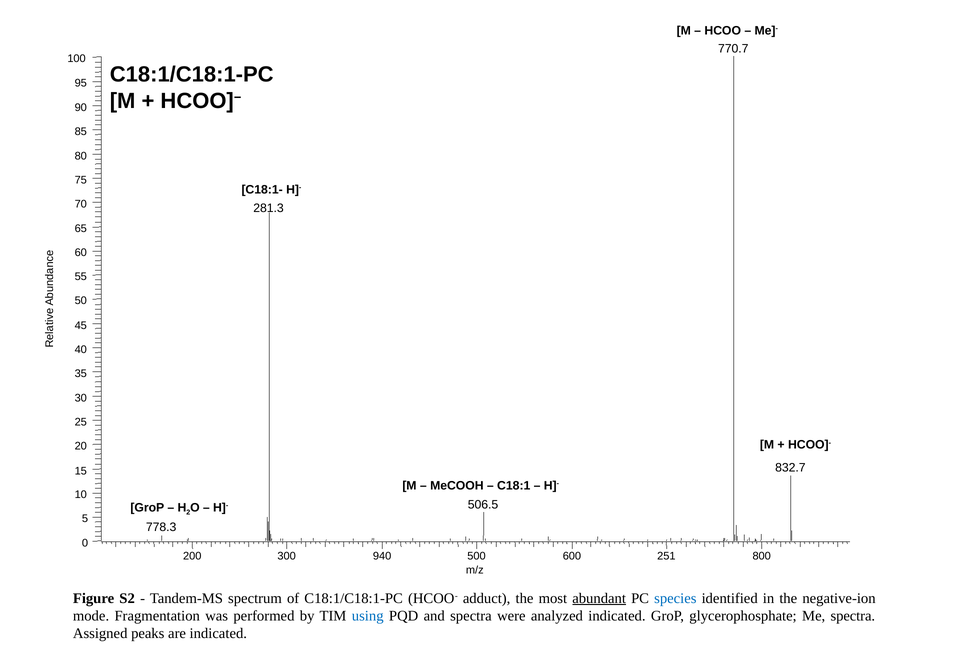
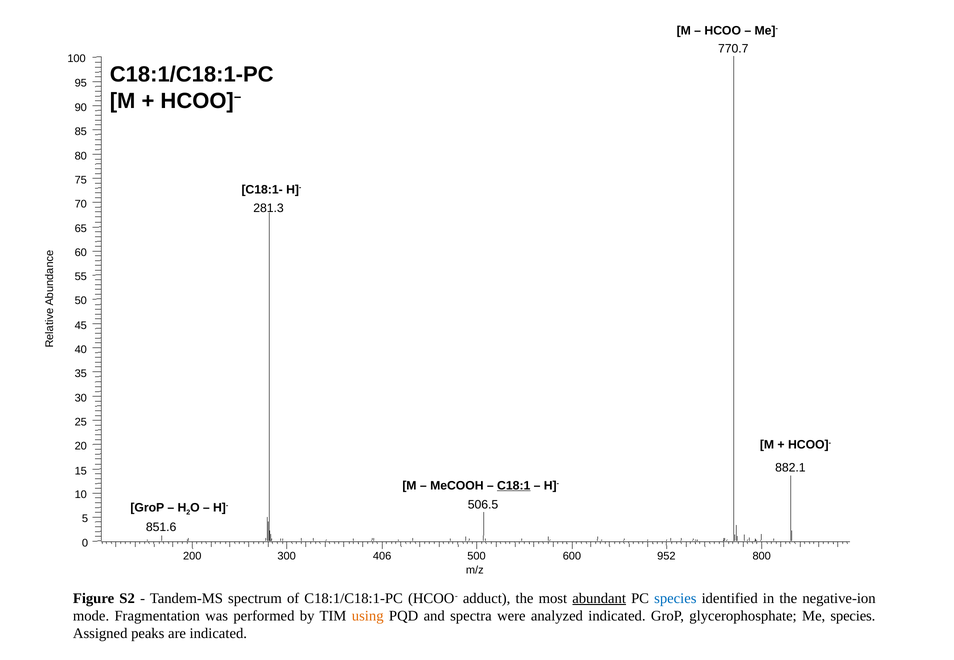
832.7: 832.7 -> 882.1 (790, 468)
C18:1 underline: none -> present (514, 486)
778.3: 778.3 -> 851.6 (161, 528)
940: 940 -> 406 (382, 556)
251: 251 -> 952 (666, 556)
using colour: blue -> orange (368, 616)
Me spectra: spectra -> species (853, 616)
